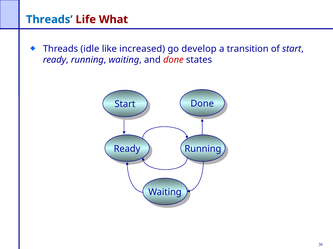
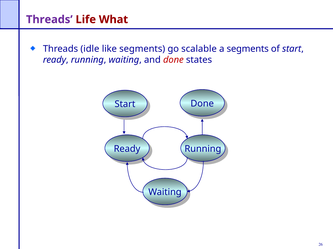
Threads colour: blue -> purple (49, 20)
like increased: increased -> segments (142, 49)
develop: develop -> scalable (199, 49)
a transition: transition -> segments (248, 49)
